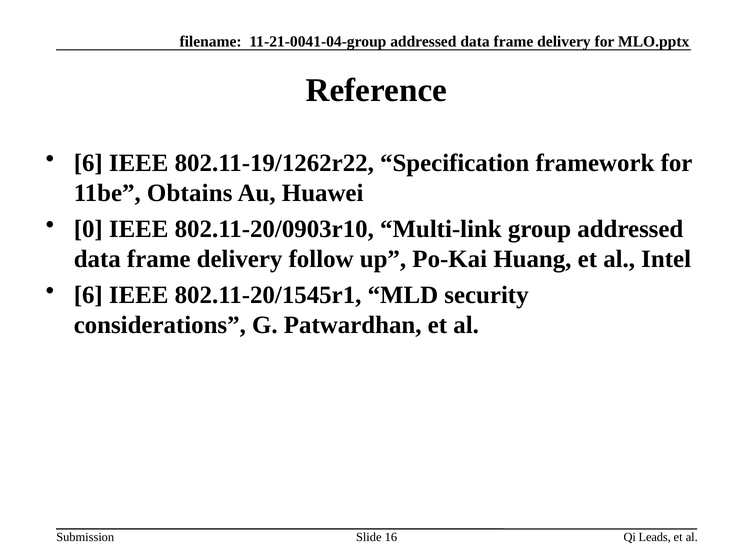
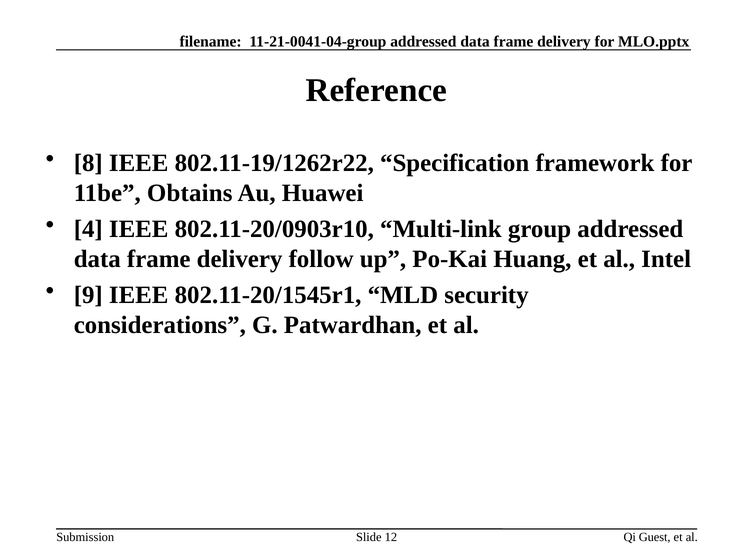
6: 6 -> 8 (88, 163)
0: 0 -> 4 (88, 229)
6: 6 -> 9 (88, 295)
16: 16 -> 12 (391, 537)
Leads: Leads -> Guest (655, 537)
